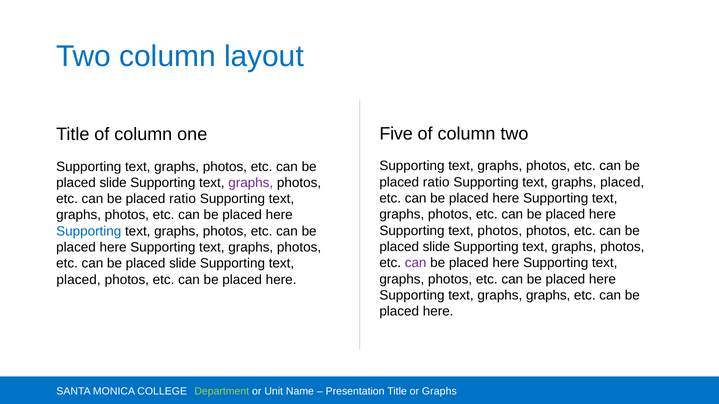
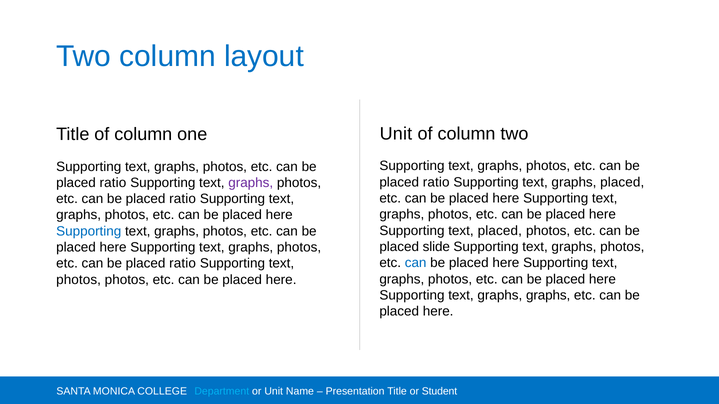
Five: Five -> Unit (396, 134)
slide: slide -> ratio (113, 183)
text photos: photos -> placed (500, 231)
can colour: purple -> blue (416, 263)
slide: slide -> ratio (183, 264)
placed: placed -> photos (79, 280)
Department colour: light green -> light blue (222, 392)
or Graphs: Graphs -> Student (439, 392)
